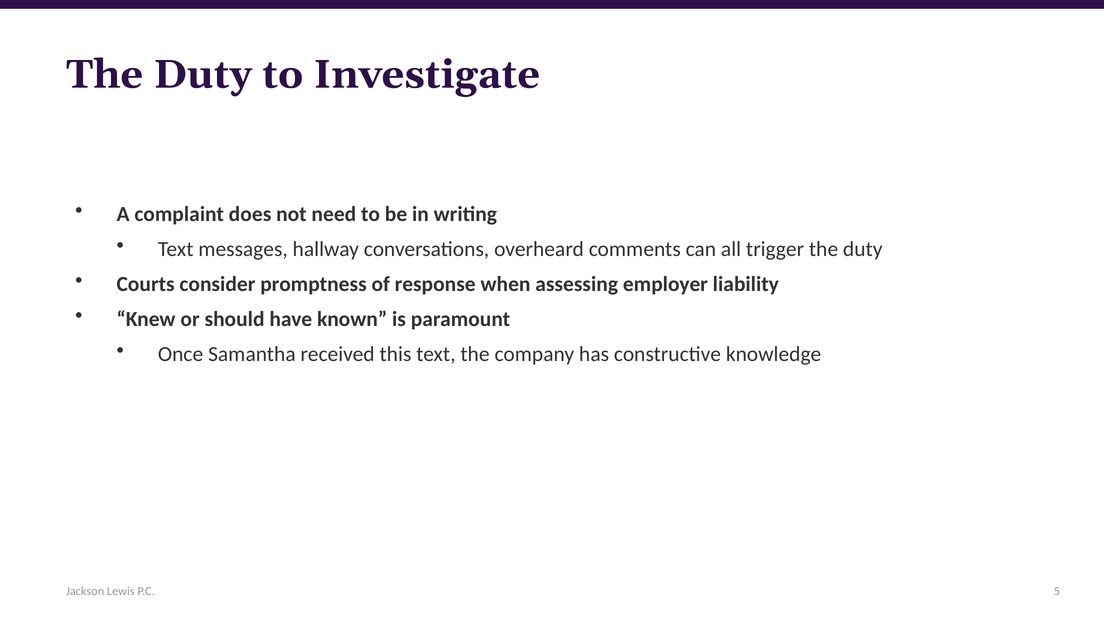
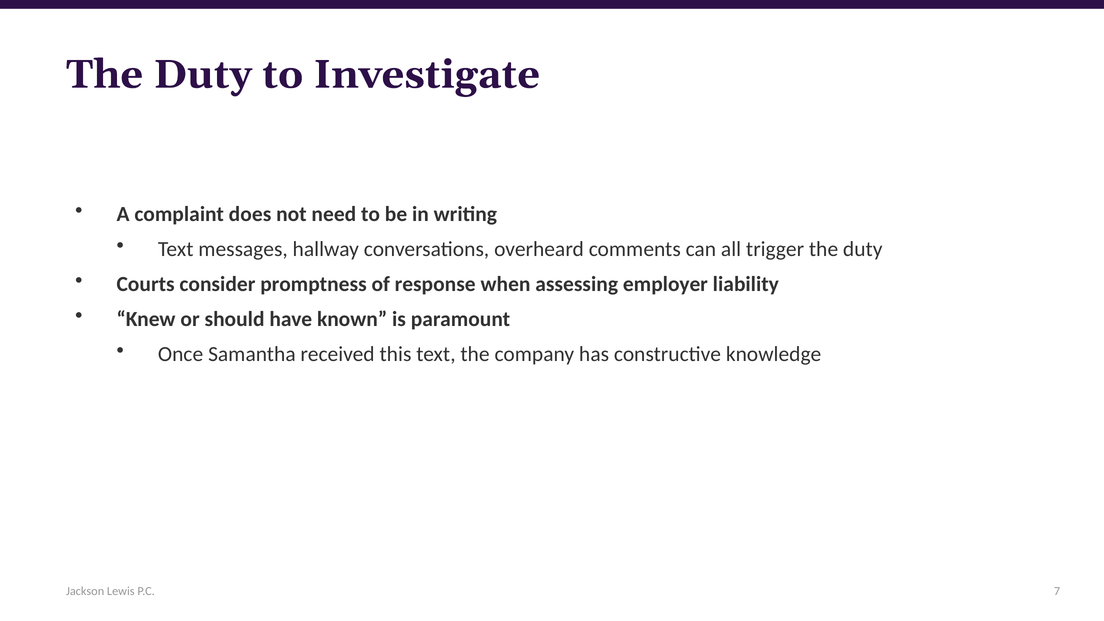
5: 5 -> 7 (1057, 591)
